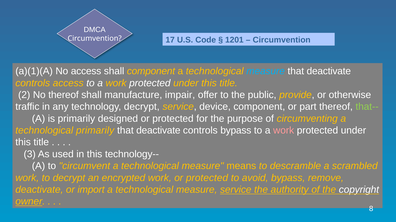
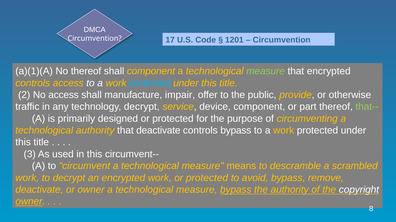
No access: access -> thereof (86, 71)
measure colour: light blue -> light green (266, 71)
deactivate: deactivate -> encrypted (329, 71)
protected colour: white -> light blue (150, 83)
No thereof: thereof -> access (64, 95)
technological primarily: primarily -> authority (95, 131)
work colour: pink -> yellow (284, 131)
technology--: technology-- -> circumvent-- (132, 155)
or import: import -> owner (91, 190)
measure service: service -> bypass (236, 190)
